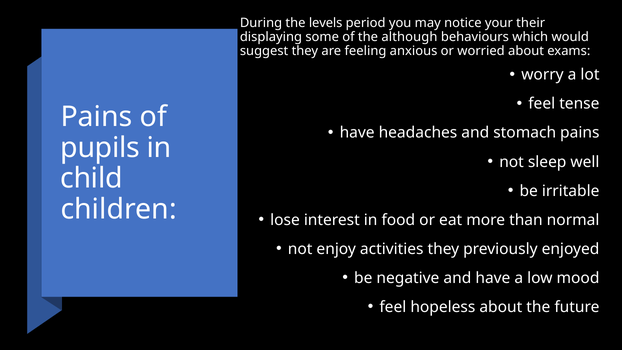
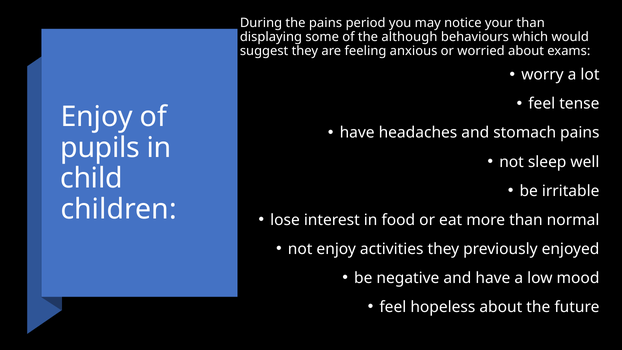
the levels: levels -> pains (326, 23)
your their: their -> than (531, 23)
Pains: Pains -> Enjoy (97, 117)
